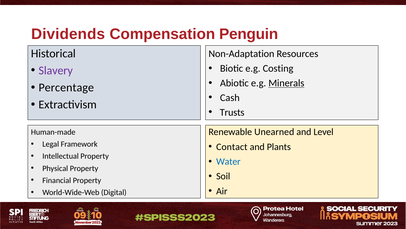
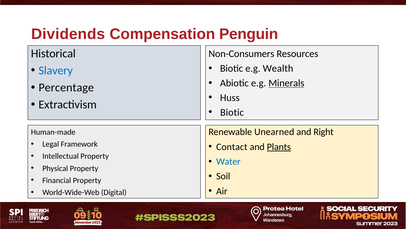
Non-Adaptation: Non-Adaptation -> Non-Consumers (241, 54)
Costing: Costing -> Wealth (278, 68)
Slavery colour: purple -> blue (56, 70)
Cash: Cash -> Huss (230, 97)
Trusts: Trusts -> Biotic (232, 112)
Level: Level -> Right (324, 132)
Plants underline: none -> present (279, 146)
